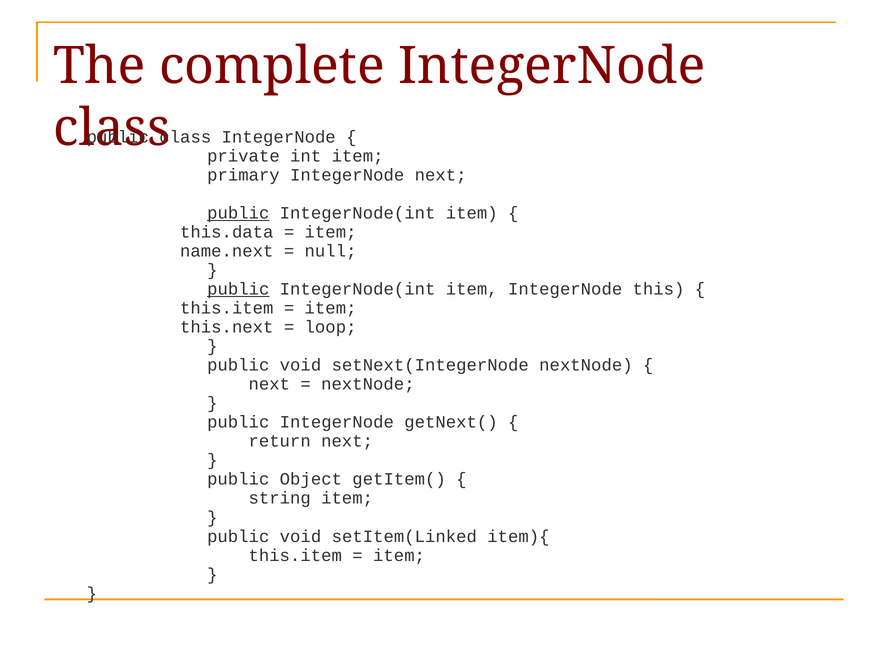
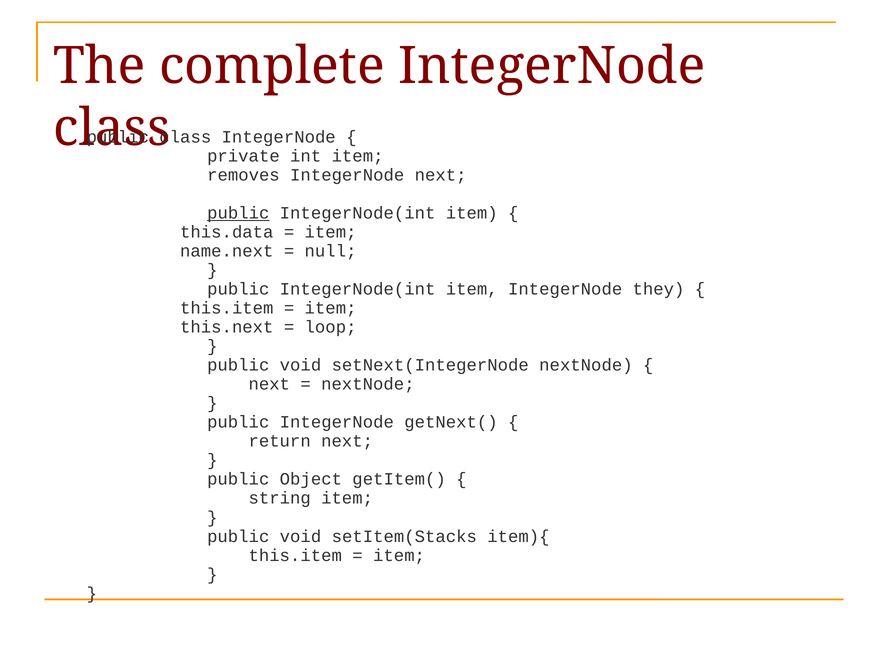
primary: primary -> removes (243, 175)
public underline: present -> none (238, 289)
this: this -> they (659, 289)
setItem(Linked: setItem(Linked -> setItem(Stacks (404, 536)
